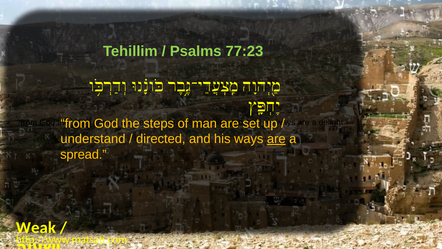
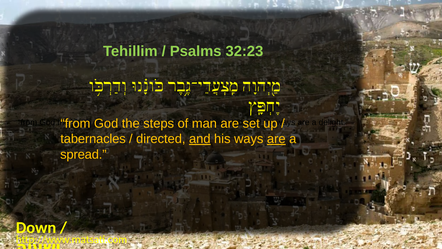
77:23: 77:23 -> 32:23 (244, 51)
understand: understand -> tabernacles (93, 139)
and underline: none -> present (200, 139)
Weak: Weak -> Down (36, 227)
